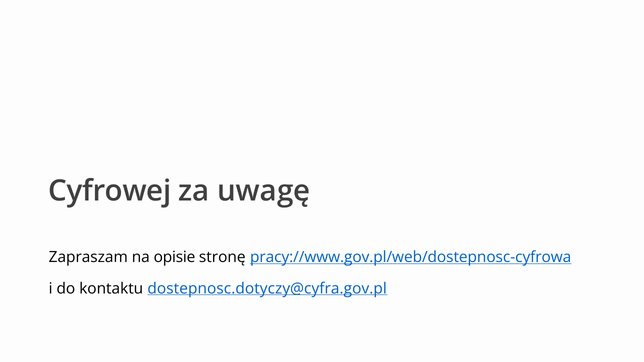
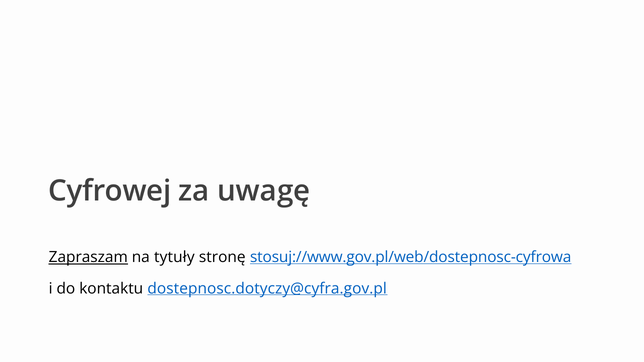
Zapraszam underline: none -> present (88, 258)
opisie: opisie -> tytuły (174, 258)
pracy://www.gov.pl/web/dostepnosc-cyfrowa: pracy://www.gov.pl/web/dostepnosc-cyfrowa -> stosuj://www.gov.pl/web/dostepnosc-cyfrowa (411, 258)
